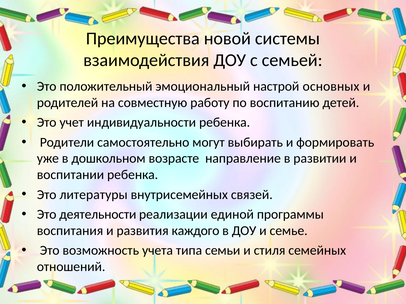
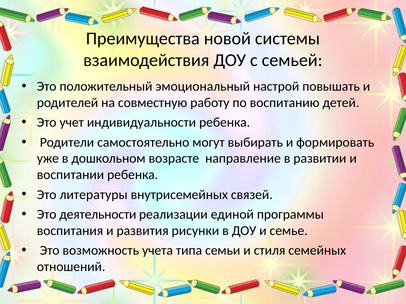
основных: основных -> повышать (331, 87)
каждого: каждого -> рисунки (195, 231)
